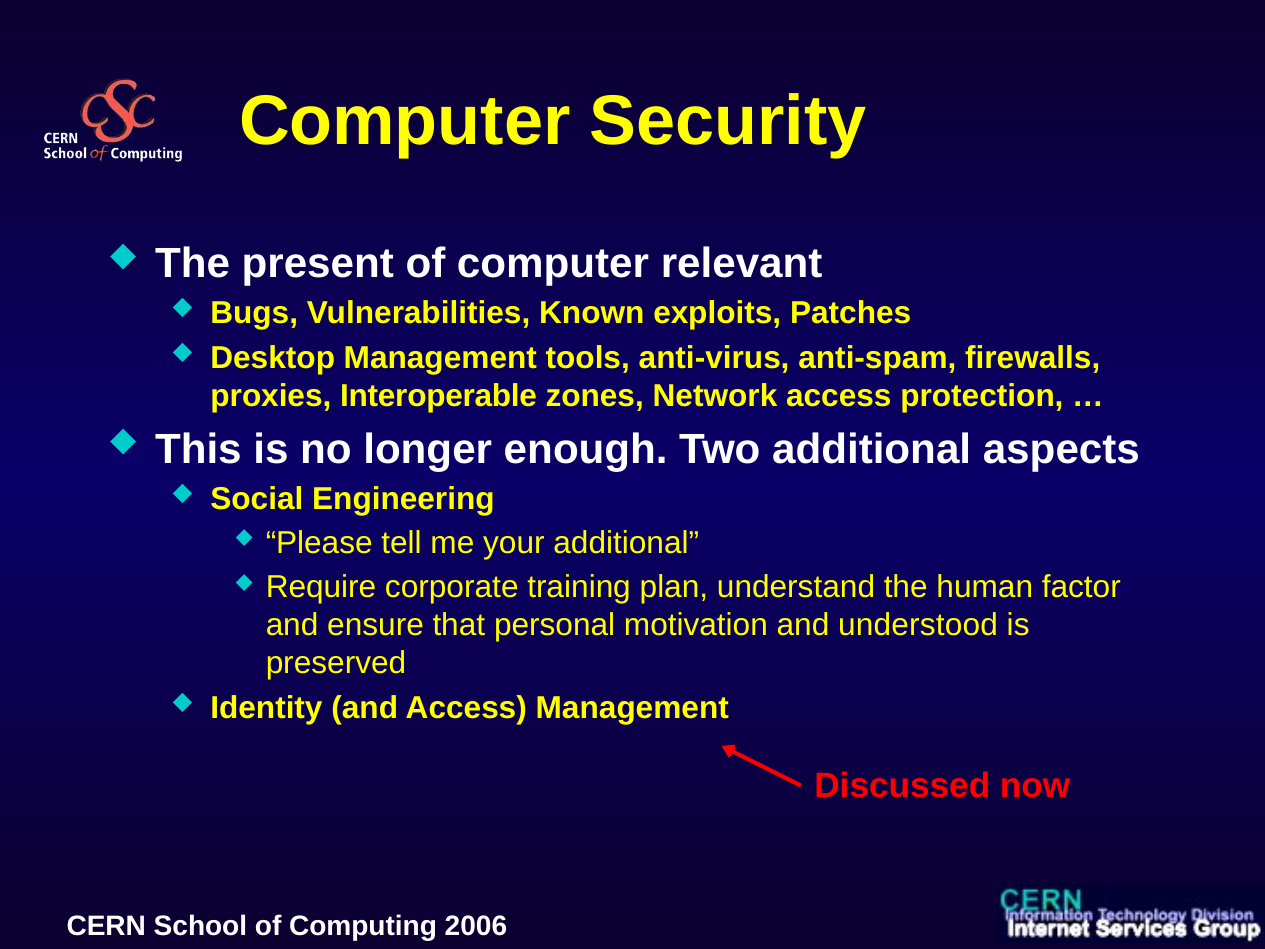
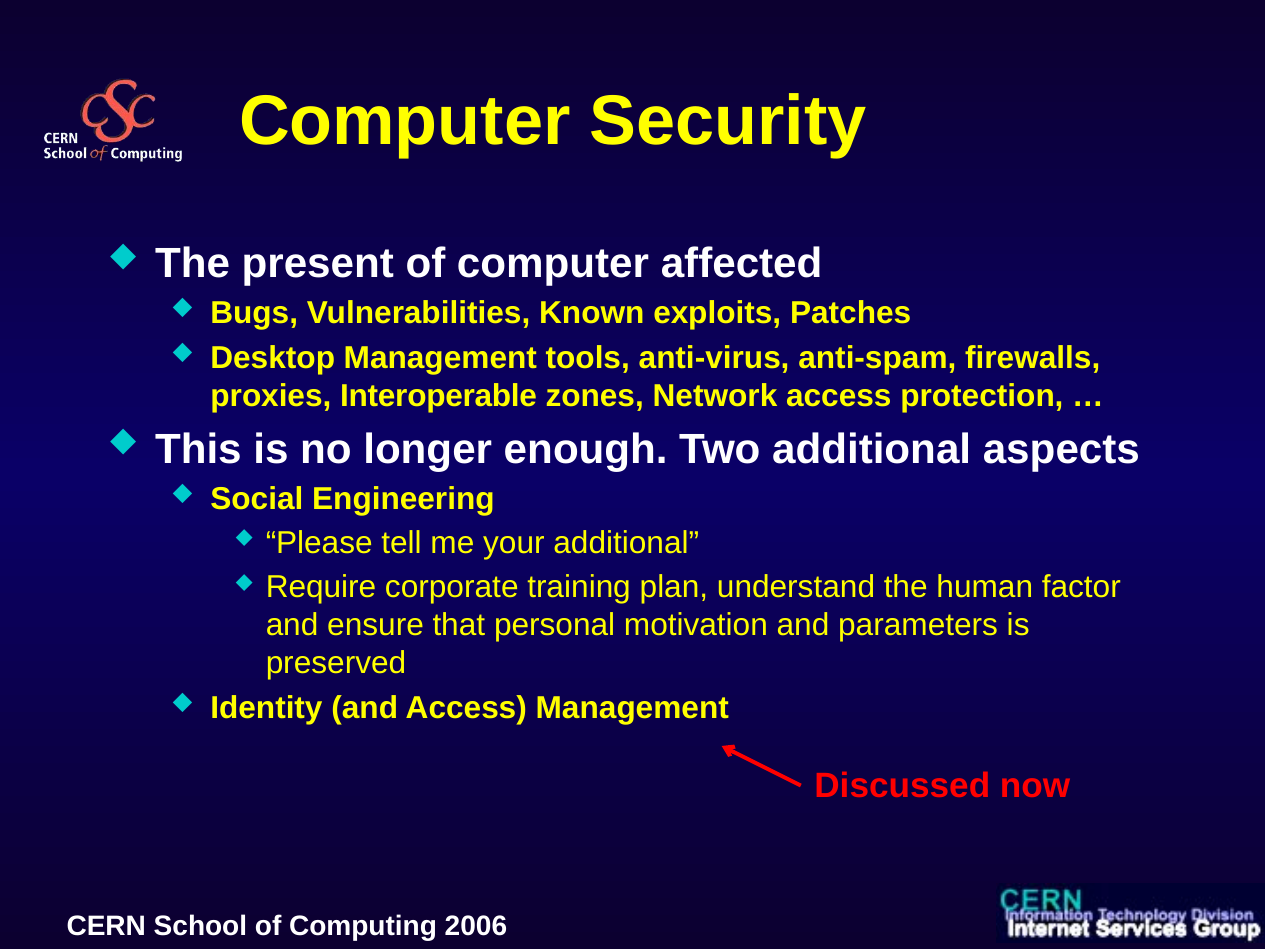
relevant: relevant -> affected (742, 263)
understood: understood -> parameters (918, 625)
